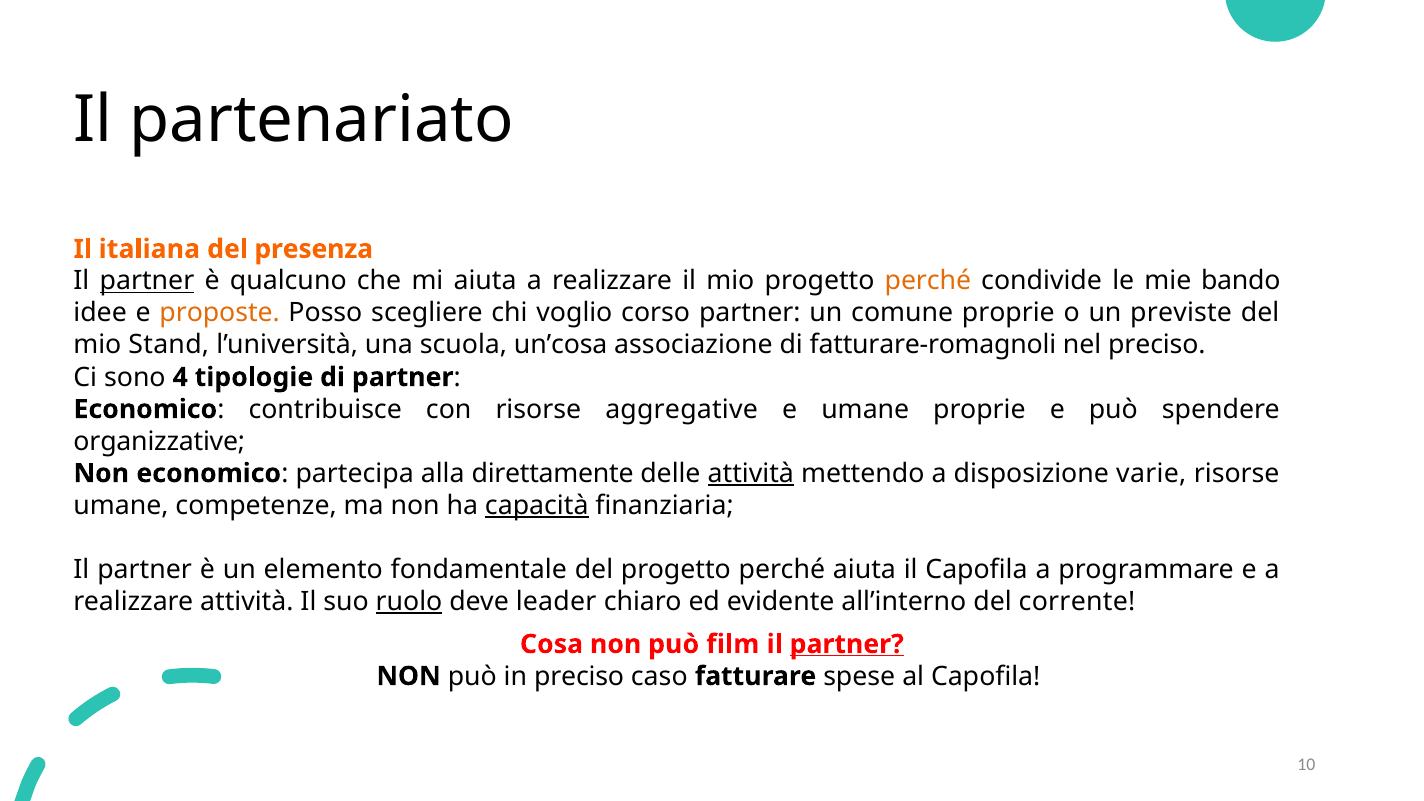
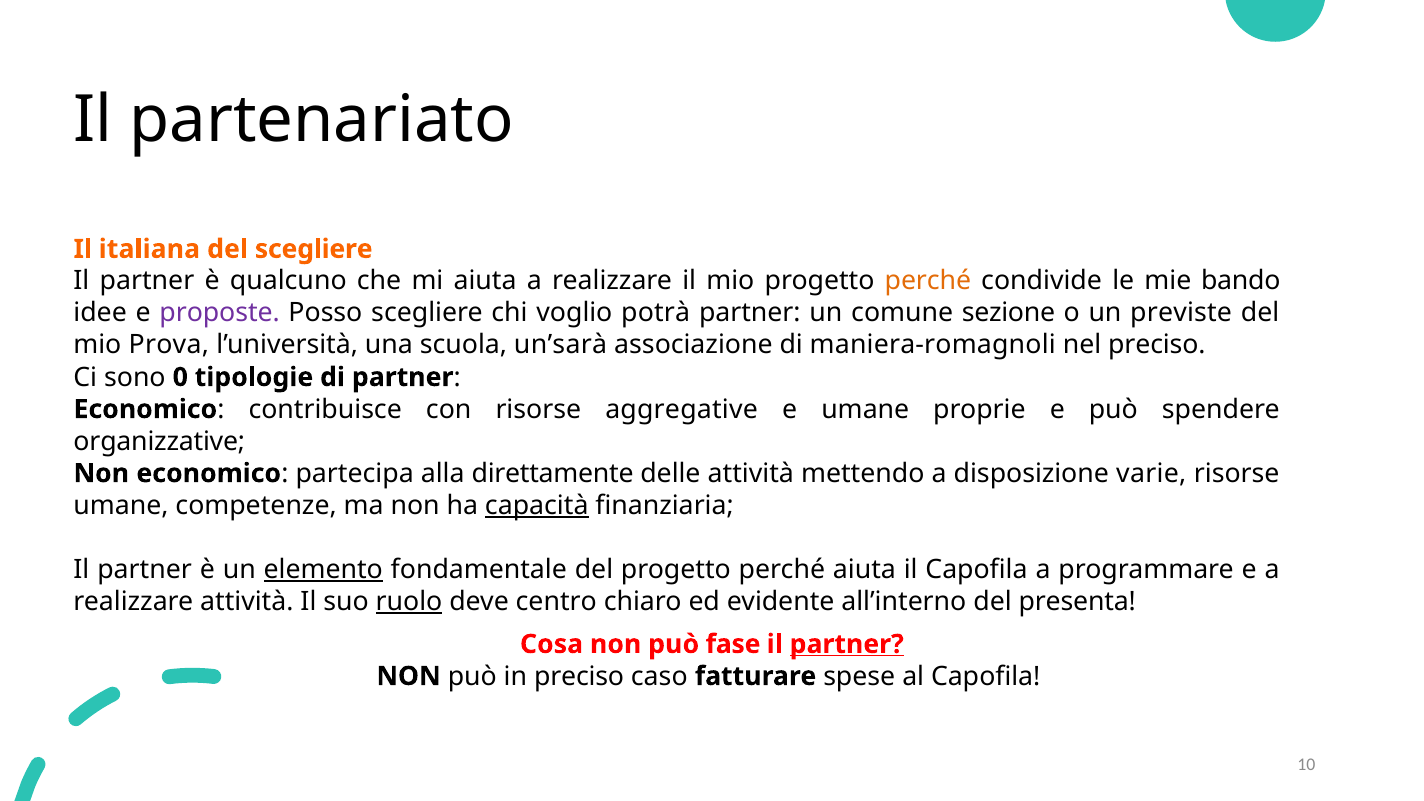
del presenza: presenza -> scegliere (314, 249)
partner underline: present -> none (147, 281)
proposte colour: orange -> purple (220, 313)
corso: corso -> potrà (656, 313)
comune proprie: proprie -> sezione (1008, 313)
Stand: Stand -> Prova (169, 345)
un’cosa: un’cosa -> un’sarà (561, 345)
fatturare-romagnoli: fatturare-romagnoli -> maniera-romagnoli (933, 345)
4: 4 -> 0 (180, 377)
attività underline: present -> none (751, 473)
elemento underline: none -> present (323, 569)
leader: leader -> centro (556, 601)
corrente: corrente -> presenta (1077, 601)
film: film -> fase (733, 644)
